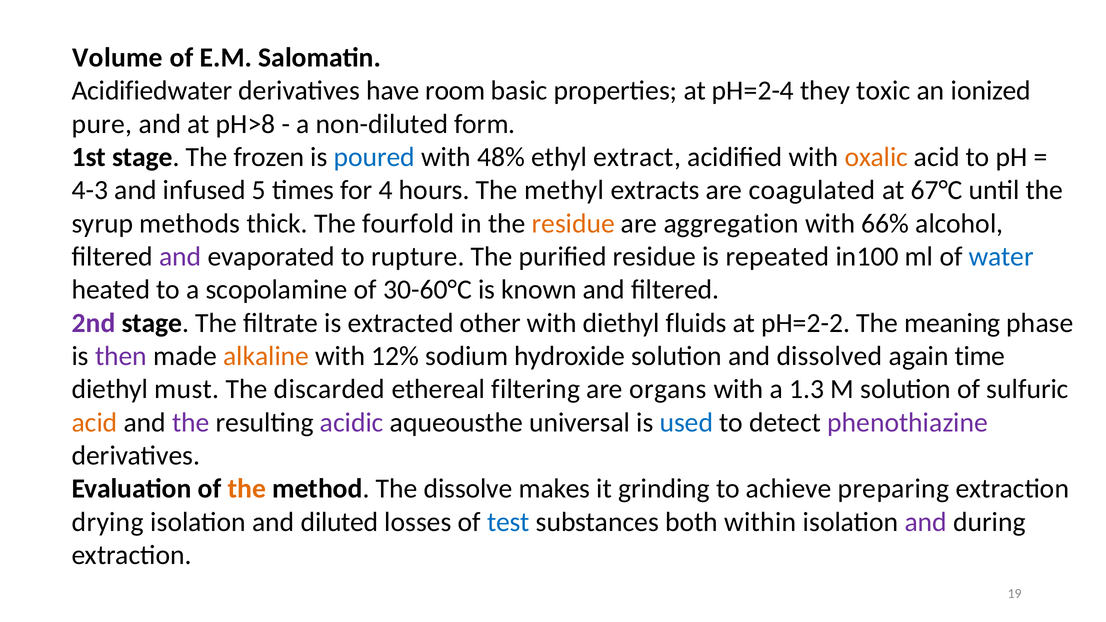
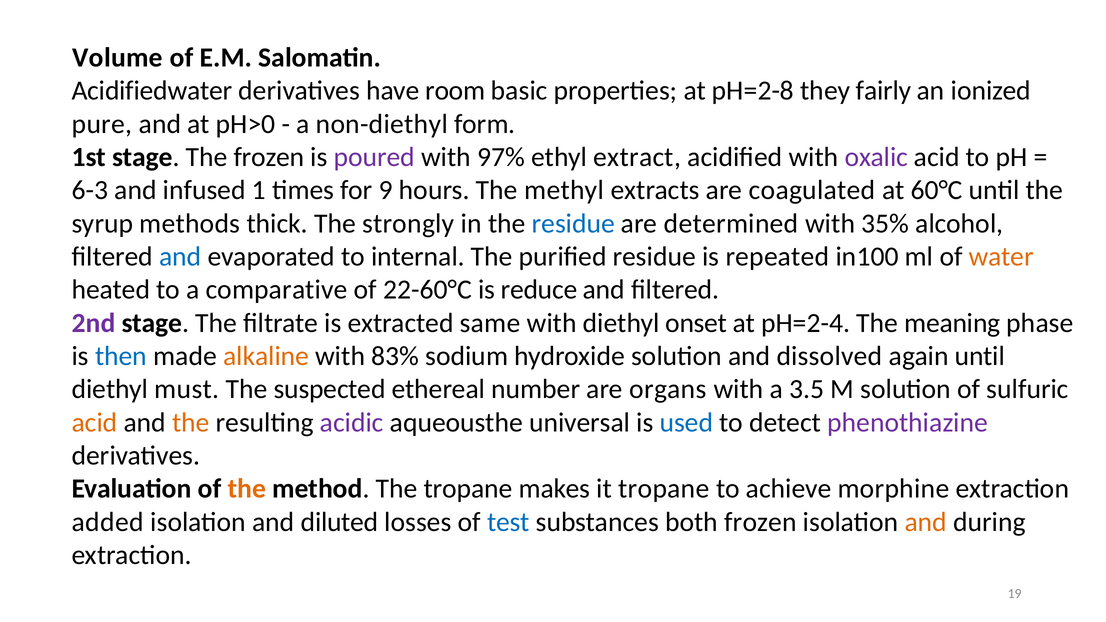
pH=2-4: pH=2-4 -> pH=2-8 (753, 91)
toxic: toxic -> fairly (884, 91)
pH>8: pH>8 -> pH>0 (246, 124)
non-diluted: non-diluted -> non-diethyl (382, 124)
poured colour: blue -> purple (374, 157)
48%: 48% -> 97% (501, 157)
oxalic colour: orange -> purple (876, 157)
4-3: 4-3 -> 6-3 (90, 190)
5: 5 -> 1 (259, 190)
4: 4 -> 9 (386, 190)
67°C: 67°C -> 60°C (937, 190)
fourfold: fourfold -> strongly (408, 223)
residue colour: orange -> blue (573, 223)
aggregation: aggregation -> determined (731, 223)
66%: 66% -> 35% (885, 223)
and colour: purple -> blue (180, 257)
rupture: rupture -> internal (418, 257)
water colour: blue -> orange (1001, 257)
scopolamine: scopolamine -> comparative (277, 290)
30-60°C: 30-60°C -> 22-60°C (427, 290)
known: known -> reduce (539, 290)
other: other -> same (490, 323)
fluids: fluids -> onset (696, 323)
pH=2-2: pH=2-2 -> pH=2-4 (806, 323)
then colour: purple -> blue (121, 356)
12%: 12% -> 83% (395, 356)
again time: time -> until (980, 356)
discarded: discarded -> suspected (330, 389)
filtering: filtering -> number (536, 389)
1.3: 1.3 -> 3.5 (807, 389)
the colour: purple -> orange (191, 423)
The dissolve: dissolve -> tropane (468, 489)
it grinding: grinding -> tropane (664, 489)
preparing: preparing -> morphine (893, 489)
drying: drying -> added (108, 522)
both within: within -> frozen (760, 522)
and colour: purple -> orange (926, 522)
